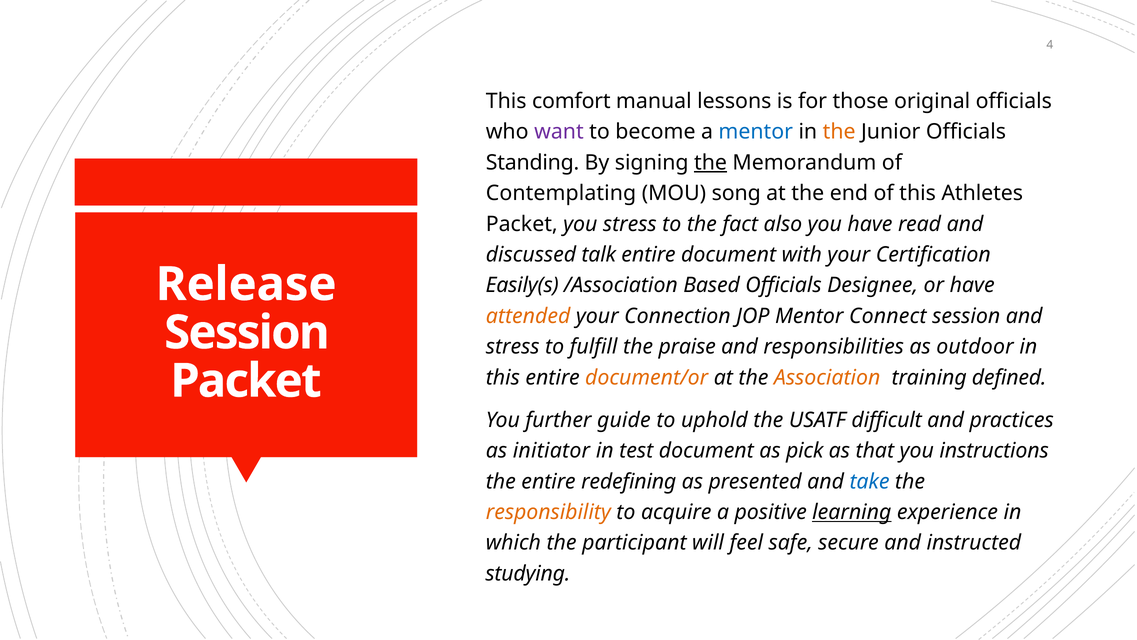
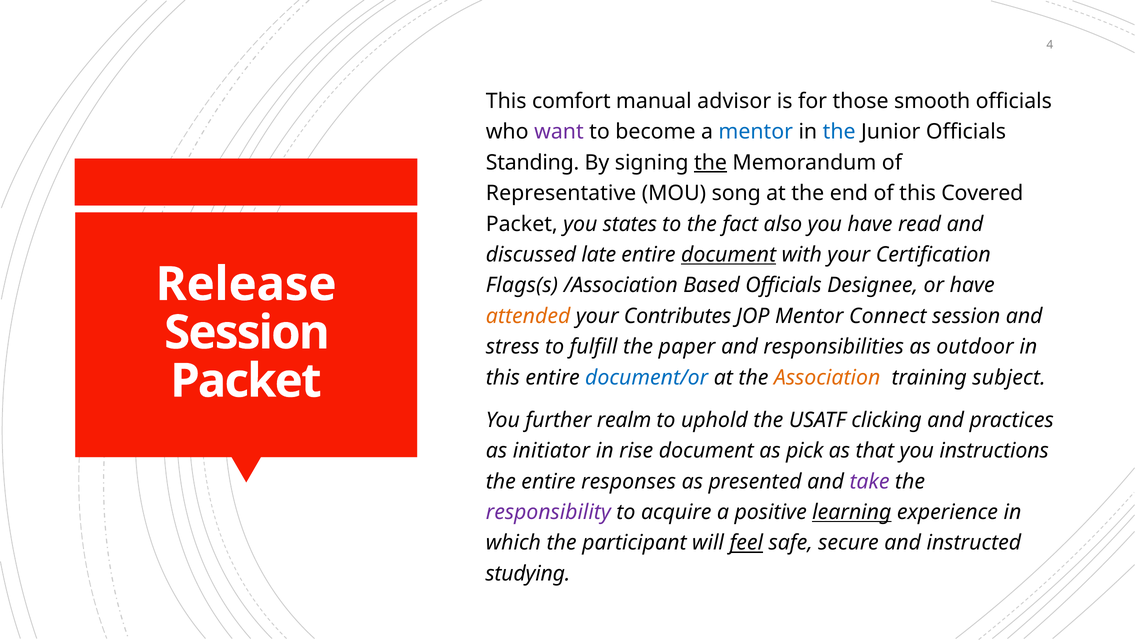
lessons: lessons -> advisor (734, 101)
original: original -> smooth (932, 101)
the colour: orange -> blue (839, 132)
Contemplating: Contemplating -> Representative (561, 193)
Athletes: Athletes -> Covered (982, 193)
you stress: stress -> states (630, 224)
talk: talk -> late (599, 255)
document underline: none -> present (729, 255)
Easily(s: Easily(s -> Flags(s (522, 285)
Connection: Connection -> Contributes (678, 316)
praise: praise -> paper (687, 347)
document/or colour: orange -> blue (647, 377)
defined: defined -> subject (1009, 377)
guide: guide -> realm (624, 420)
difficult: difficult -> clicking (887, 420)
test: test -> rise (636, 451)
redefining: redefining -> responses (629, 481)
take colour: blue -> purple (870, 481)
responsibility colour: orange -> purple (548, 512)
feel underline: none -> present (746, 543)
